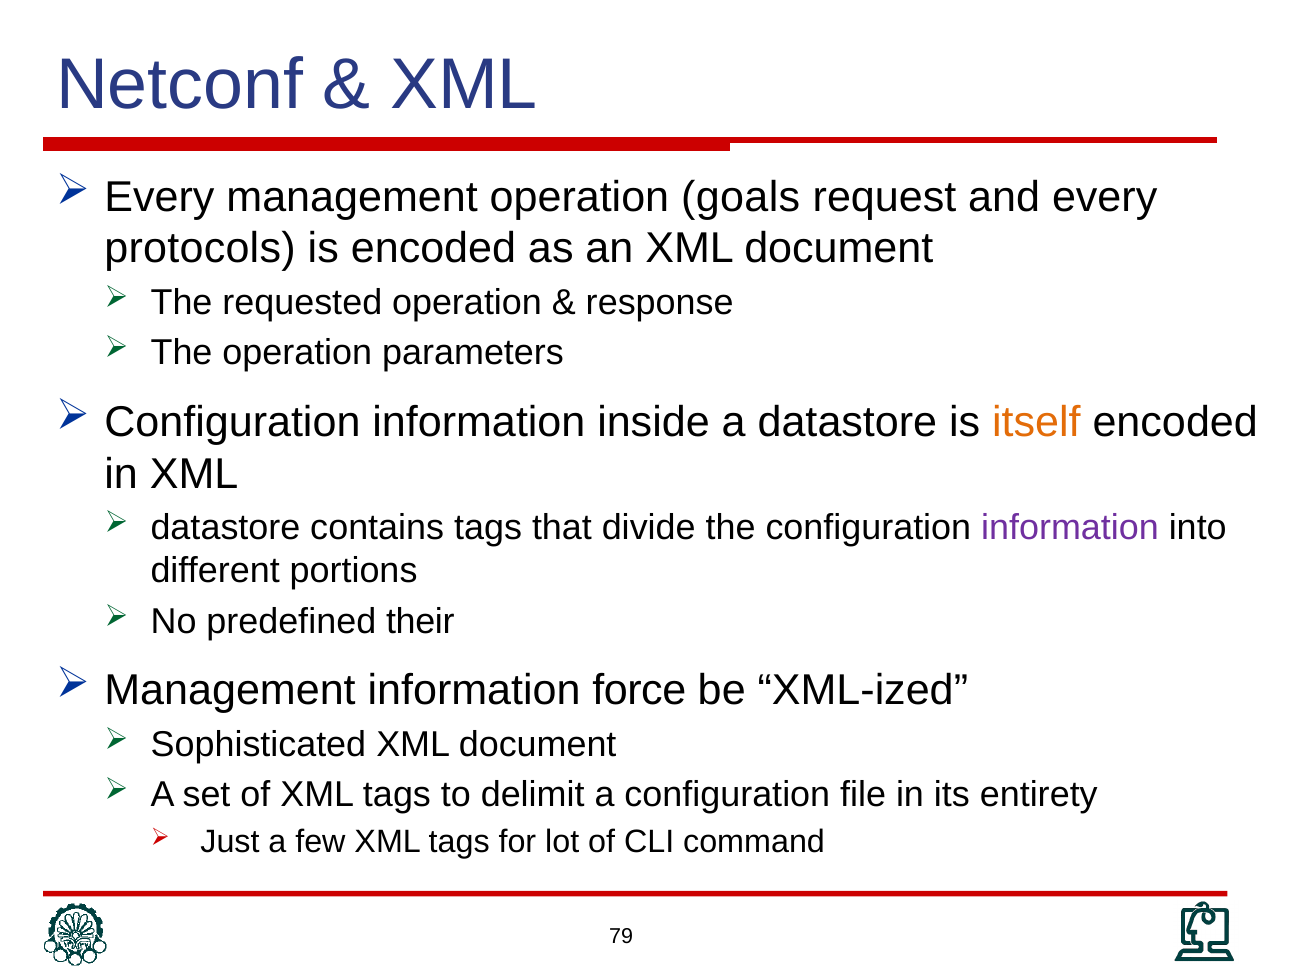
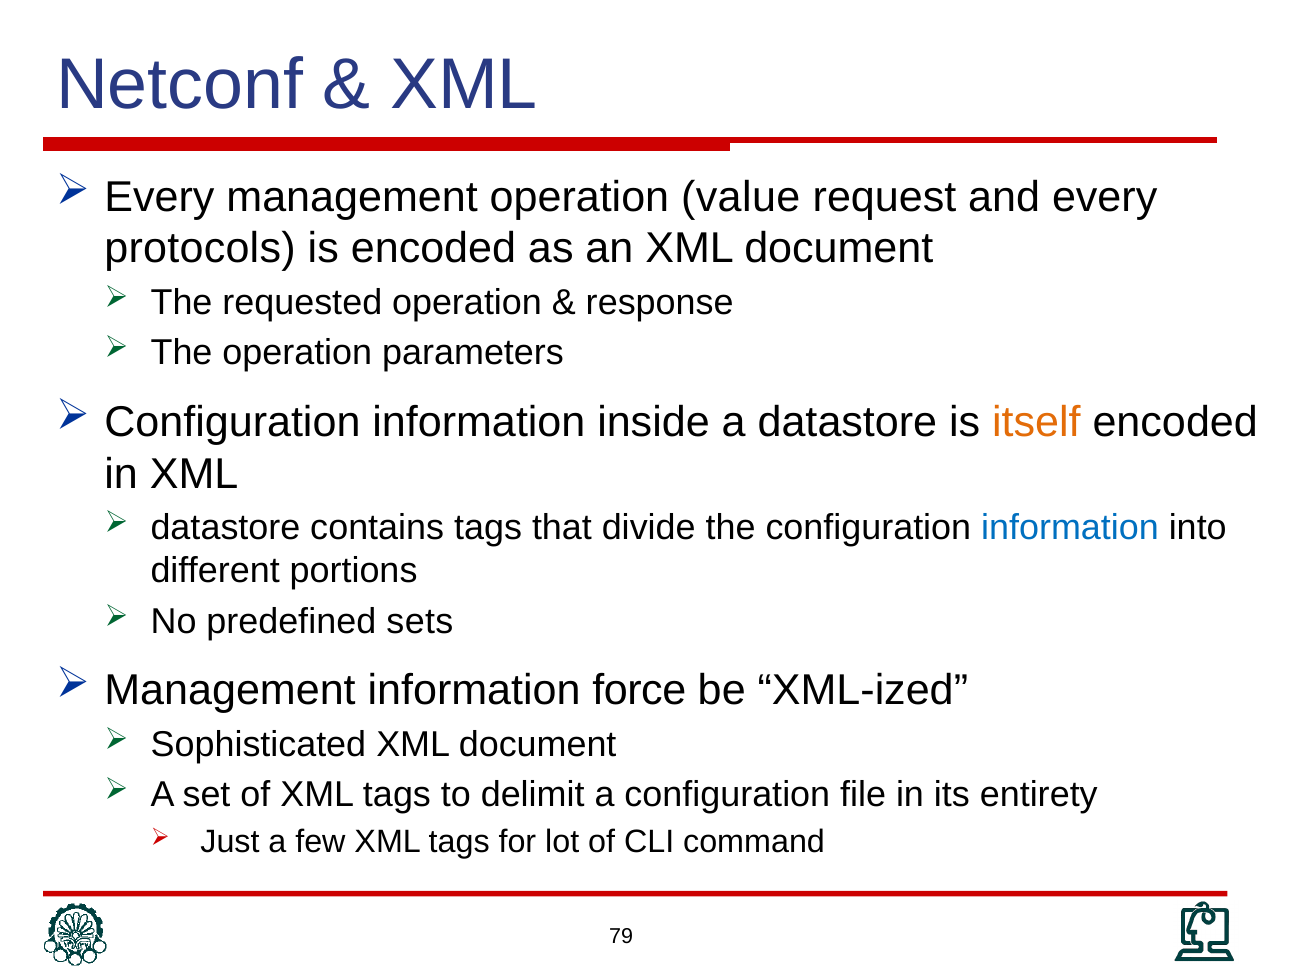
goals: goals -> value (741, 197)
information colour: purple -> blue (1070, 528)
their: their -> sets (420, 621)
